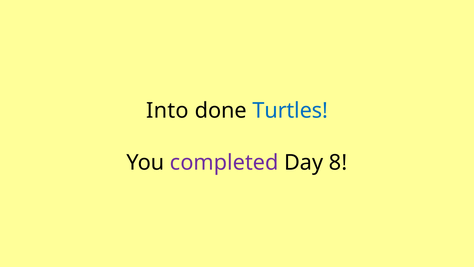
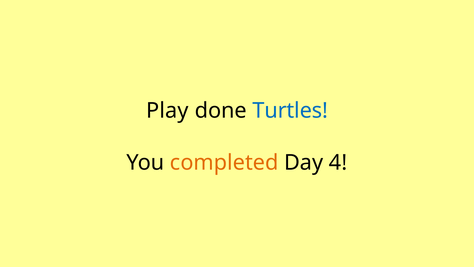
Into: Into -> Play (167, 110)
completed colour: purple -> orange (224, 163)
8: 8 -> 4 (338, 163)
